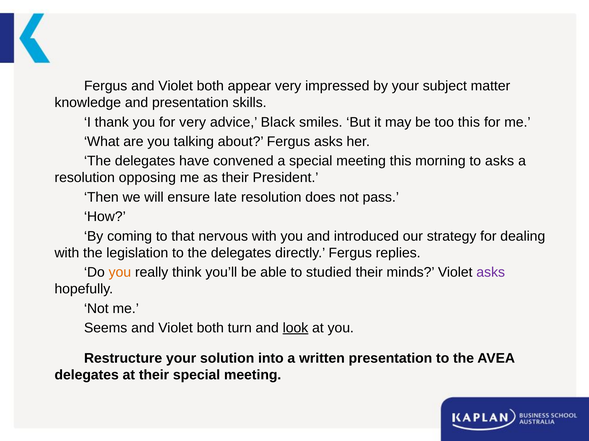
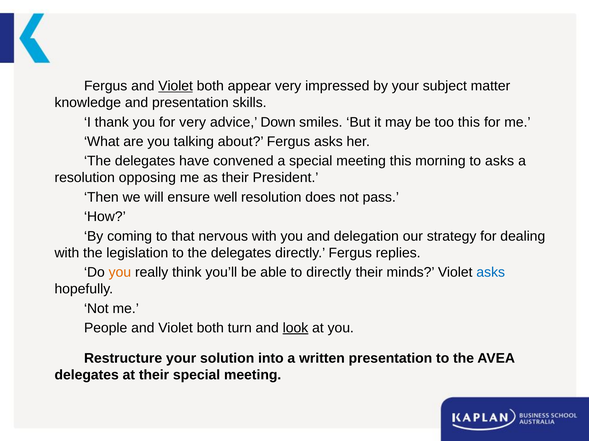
Violet underline: none -> present (176, 86)
Black: Black -> Down (278, 122)
late: late -> well (226, 198)
introduced: introduced -> delegation (366, 237)
to studied: studied -> directly (329, 273)
asks colour: purple -> blue (491, 273)
Seems: Seems -> People (106, 328)
